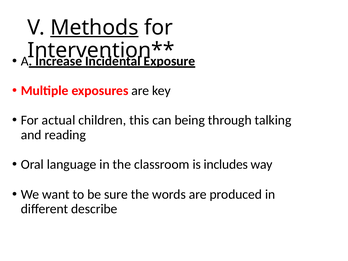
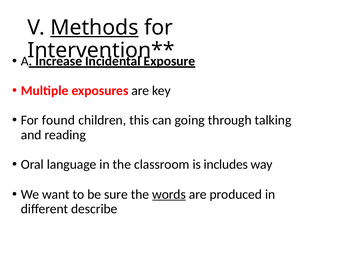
actual: actual -> found (58, 120)
being: being -> going (190, 120)
words underline: none -> present (169, 194)
